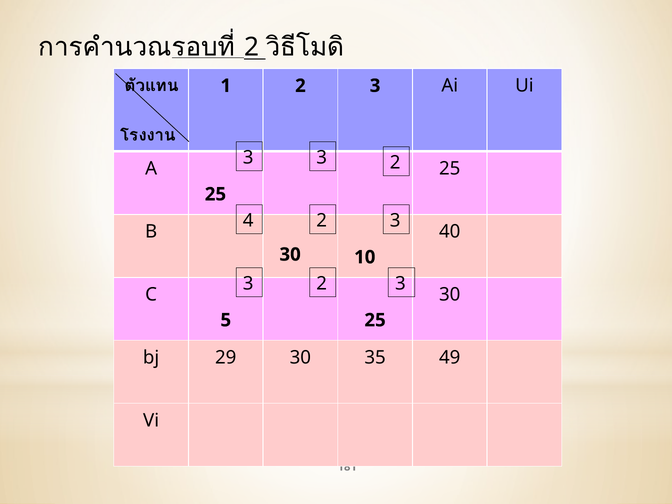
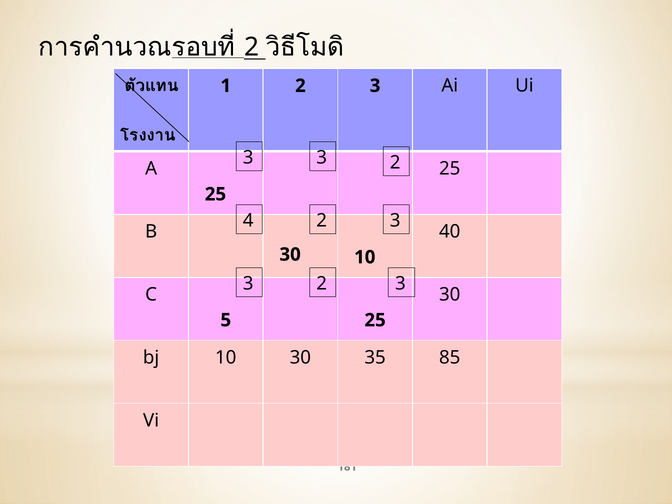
bj 29: 29 -> 10 (226, 358)
49: 49 -> 85 (450, 358)
